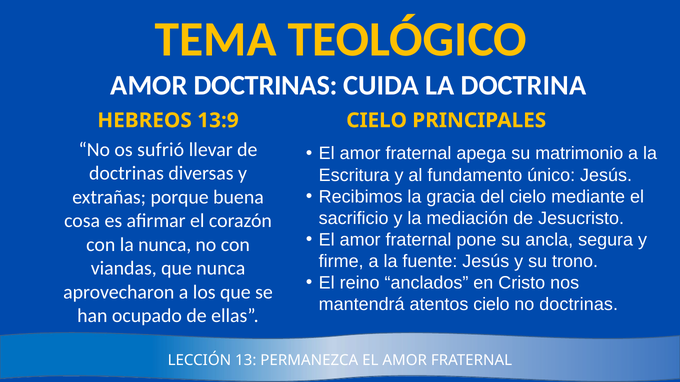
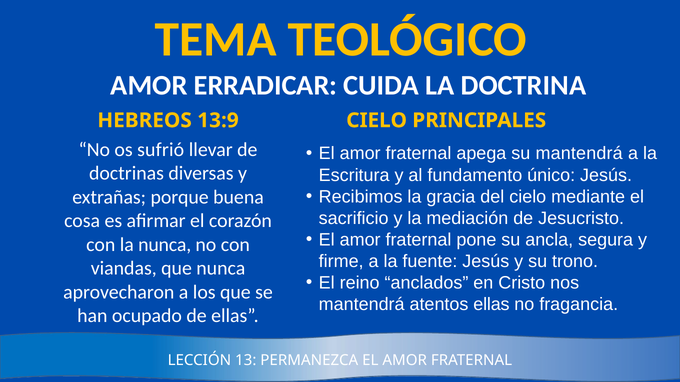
AMOR DOCTRINAS: DOCTRINAS -> ERRADICAR (266, 85)
su matrimonio: matrimonio -> mantendrá (579, 154)
atentos cielo: cielo -> ellas (491, 305)
no doctrinas: doctrinas -> fragancia (579, 305)
